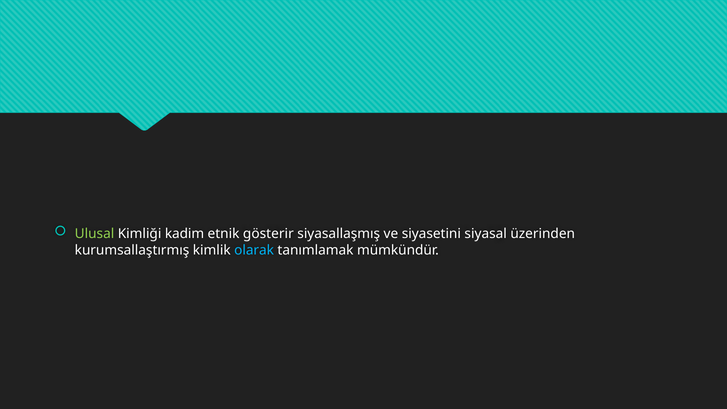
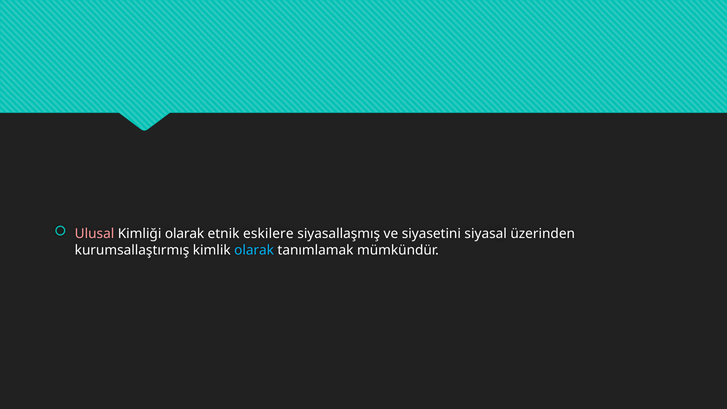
Ulusal colour: light green -> pink (95, 234)
Kimliği kadim: kadim -> olarak (185, 234)
gösterir: gösterir -> eskilere (268, 234)
